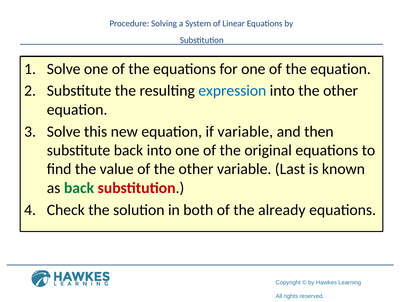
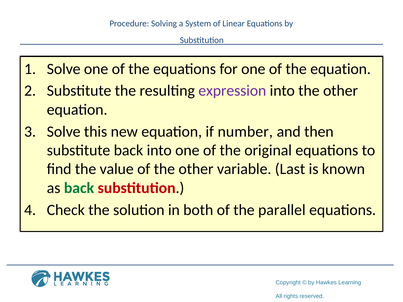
expression colour: blue -> purple (232, 91)
if variable: variable -> number (245, 132)
already: already -> parallel (282, 210)
